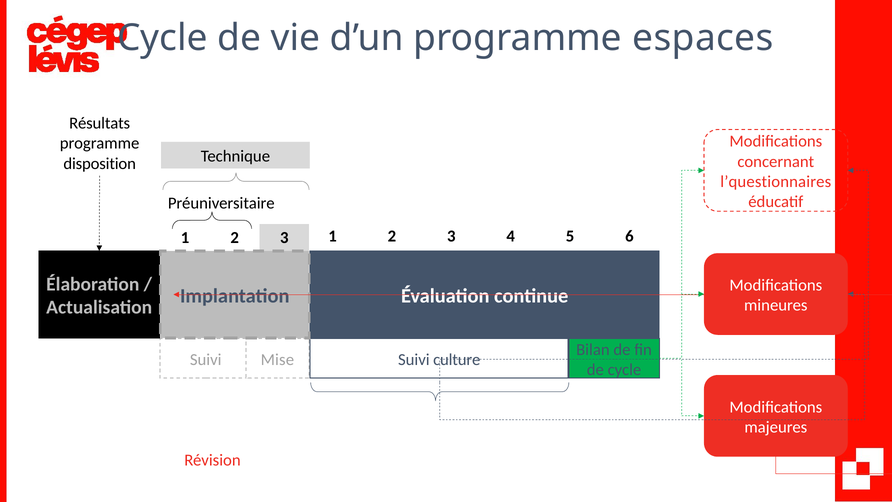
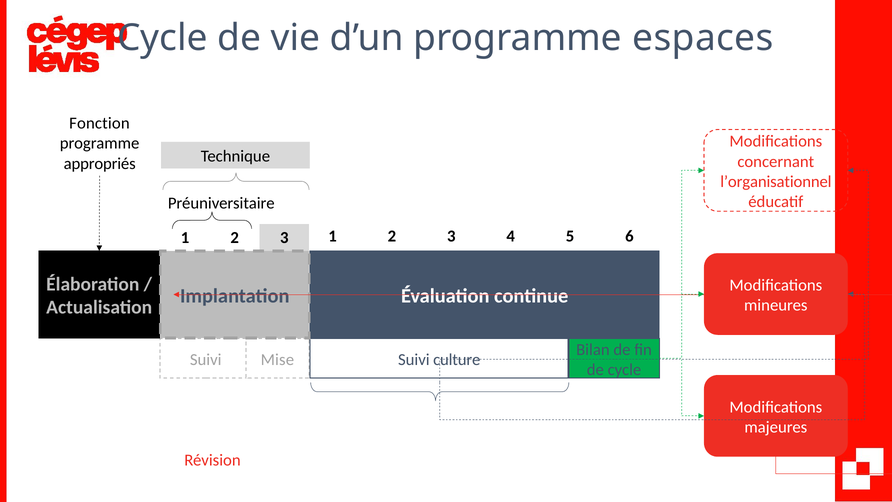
Résultats: Résultats -> Fonction (99, 123)
disposition: disposition -> appropriés (100, 163)
l’questionnaires: l’questionnaires -> l’organisationnel (776, 181)
